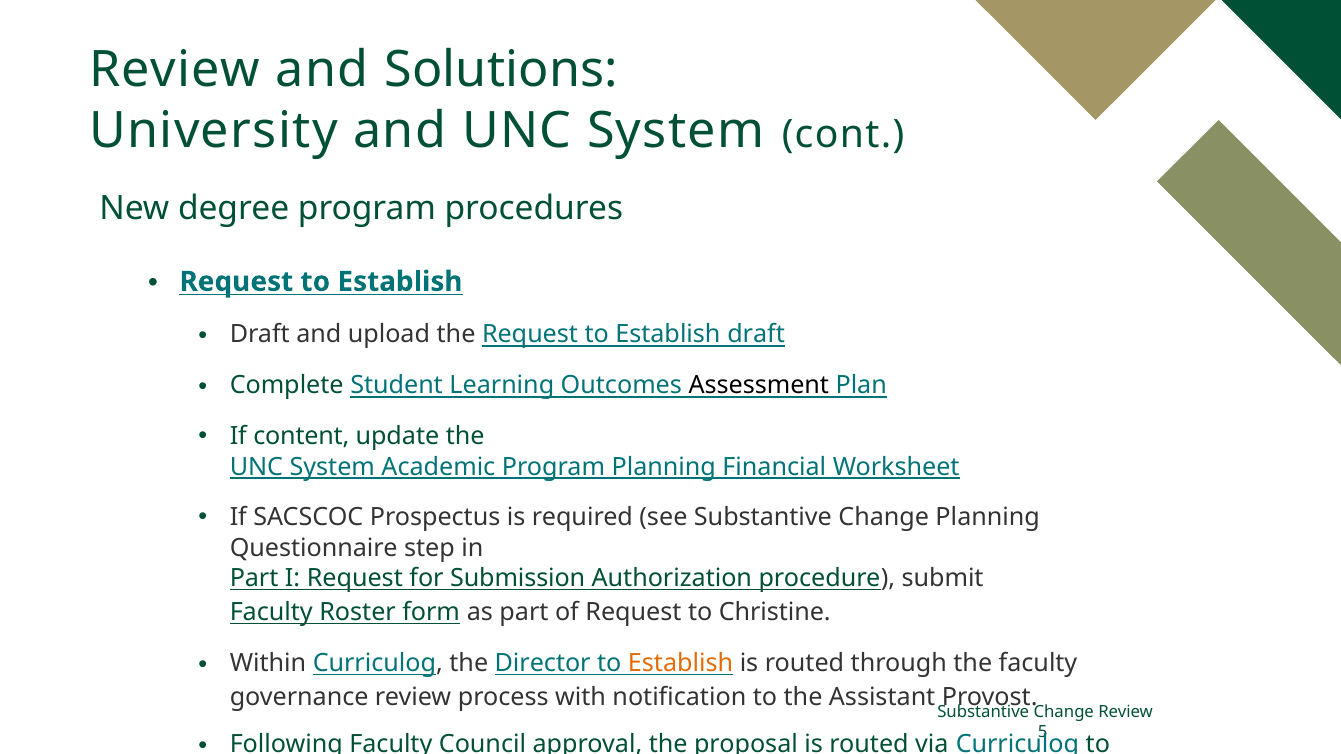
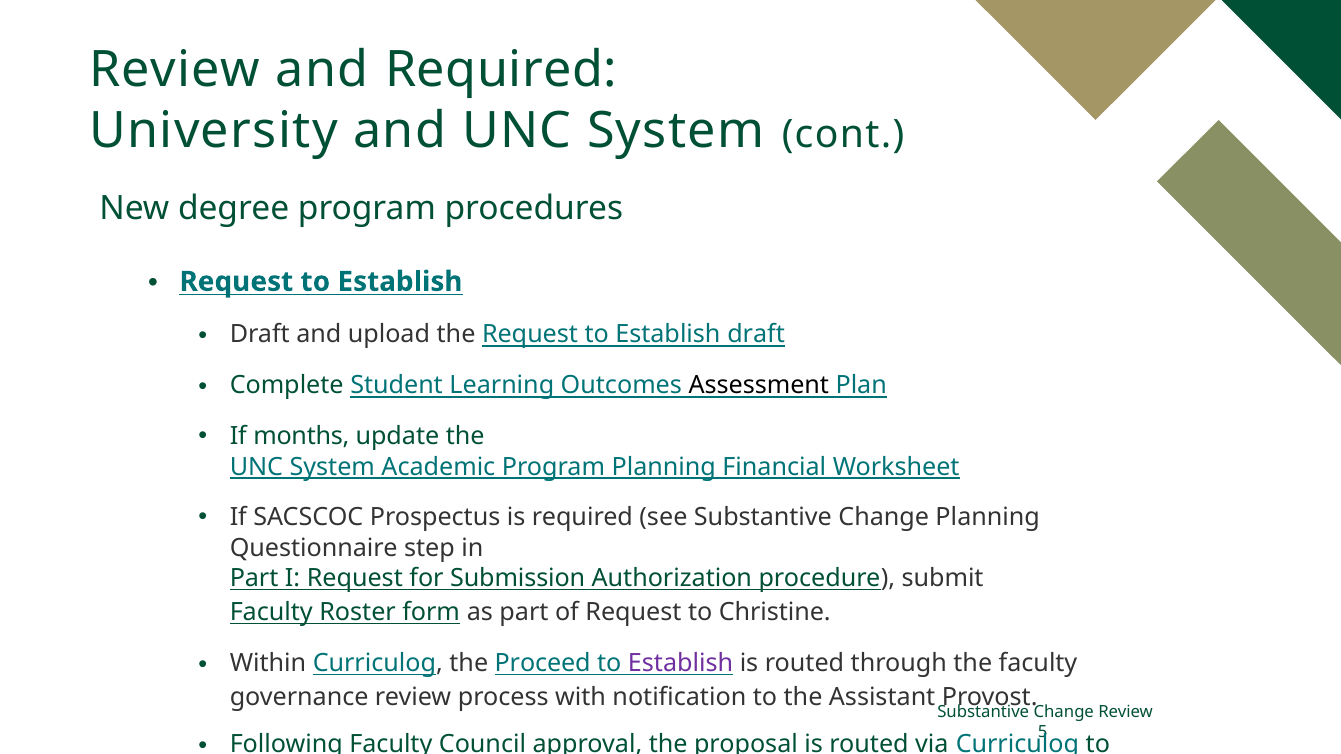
and Solutions: Solutions -> Required (501, 70)
content: content -> months (301, 437)
Director: Director -> Proceed (543, 663)
Establish colour: orange -> purple (681, 663)
